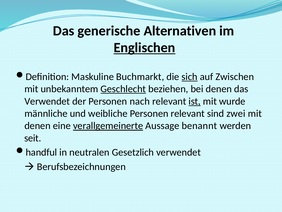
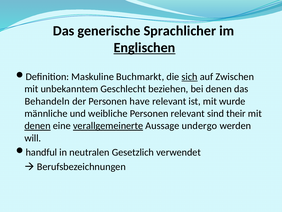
Alternativen: Alternativen -> Sprachlicher (180, 31)
Geschlecht underline: present -> none (123, 89)
Verwendet: Verwendet -> Behandeln (47, 101)
nach: nach -> have (140, 101)
ist underline: present -> none (195, 101)
zwei: zwei -> their (236, 113)
denen underline: none -> present (38, 126)
benannt: benannt -> undergo (199, 126)
seit: seit -> will (33, 138)
